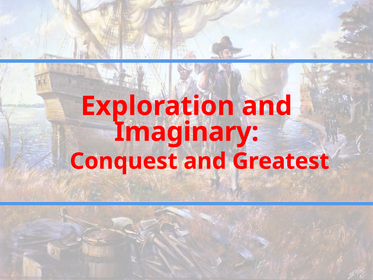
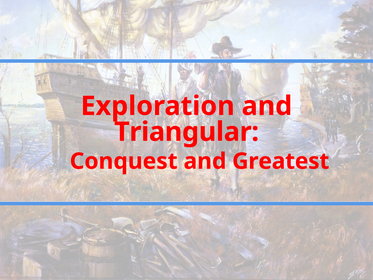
Imaginary: Imaginary -> Triangular (187, 132)
